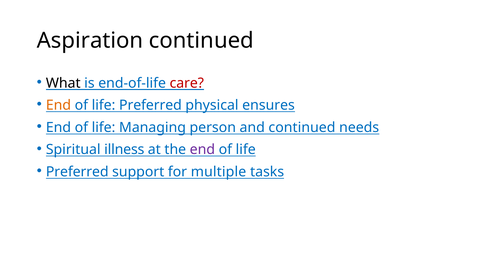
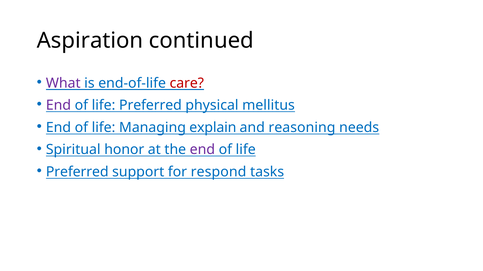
What colour: black -> purple (63, 83)
End colour: orange -> purple (58, 106)
ensures: ensures -> mellitus (268, 106)
person: person -> explain (213, 128)
and continued: continued -> reasoning (302, 128)
illness: illness -> honor (124, 150)
multiple: multiple -> respond (219, 172)
